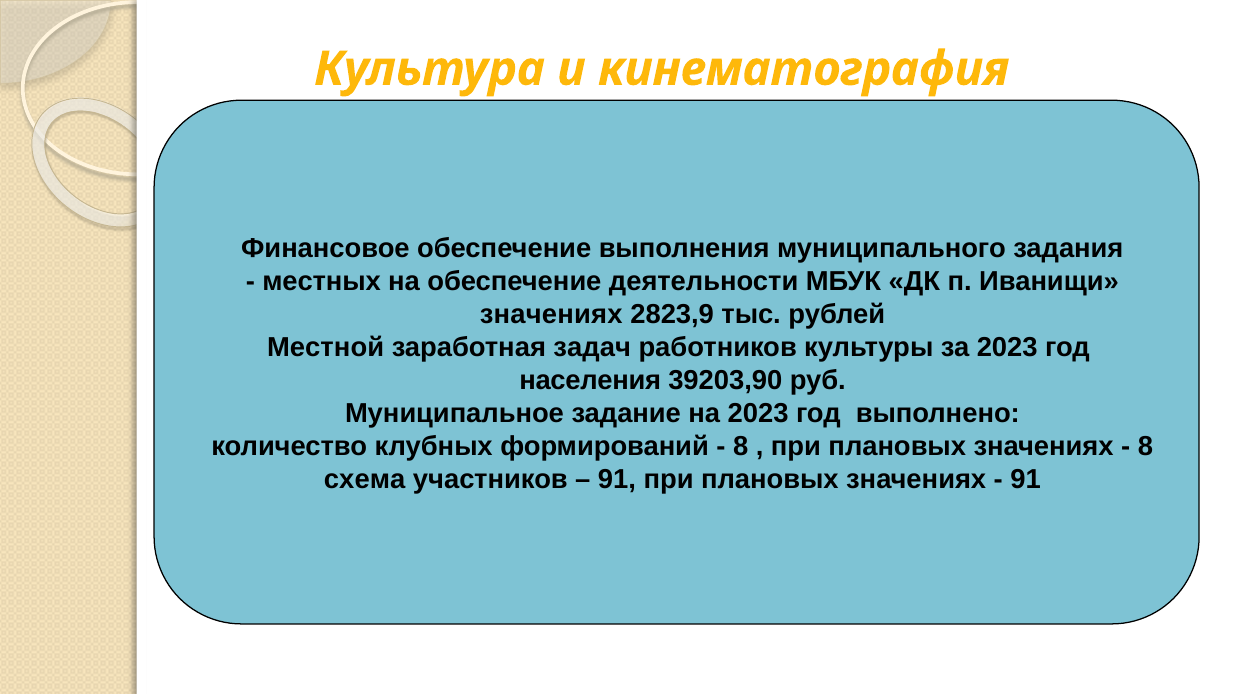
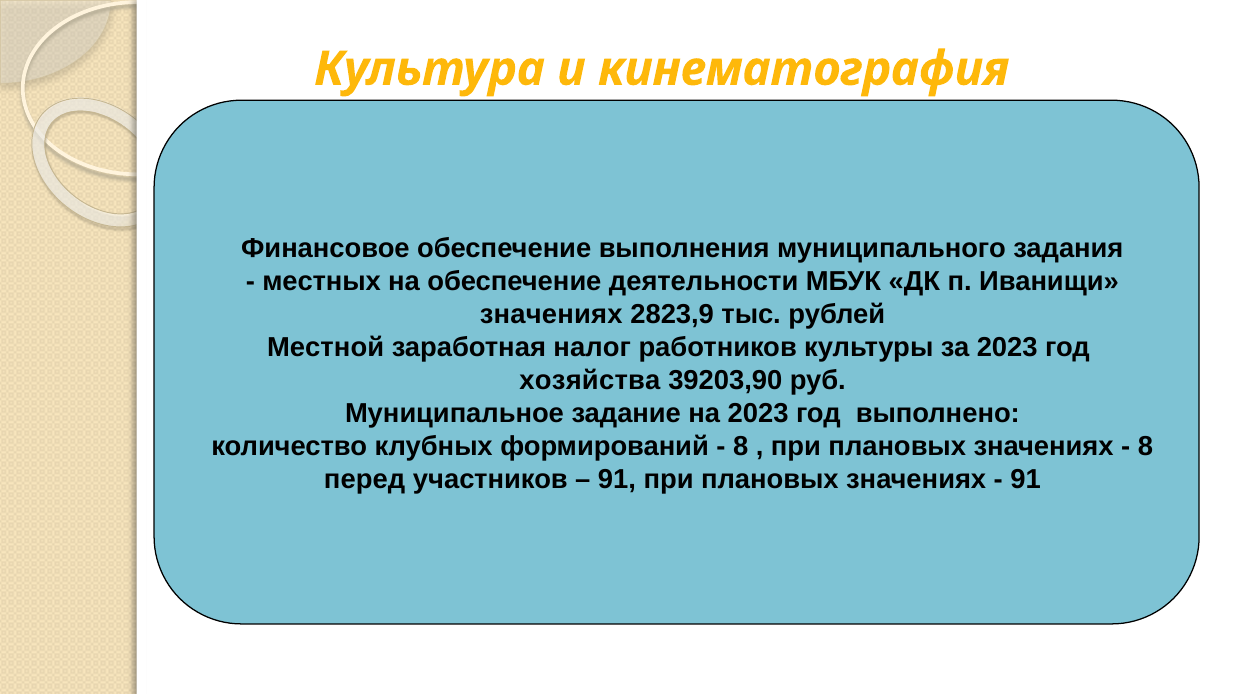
задач: задач -> налог (592, 347)
населения: населения -> хозяйства (590, 380)
схема: схема -> перед (365, 479)
